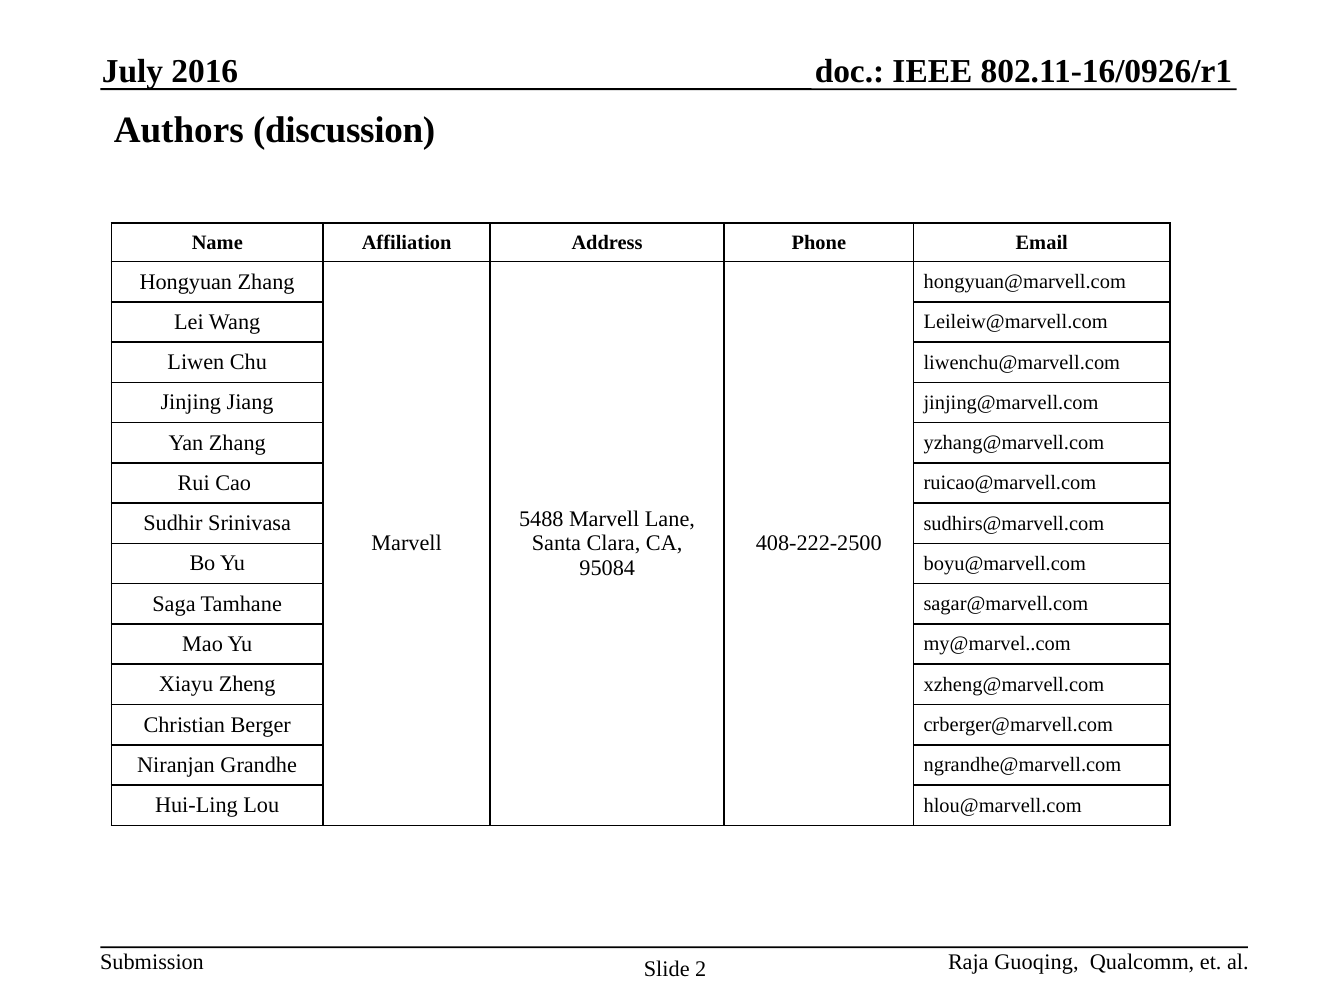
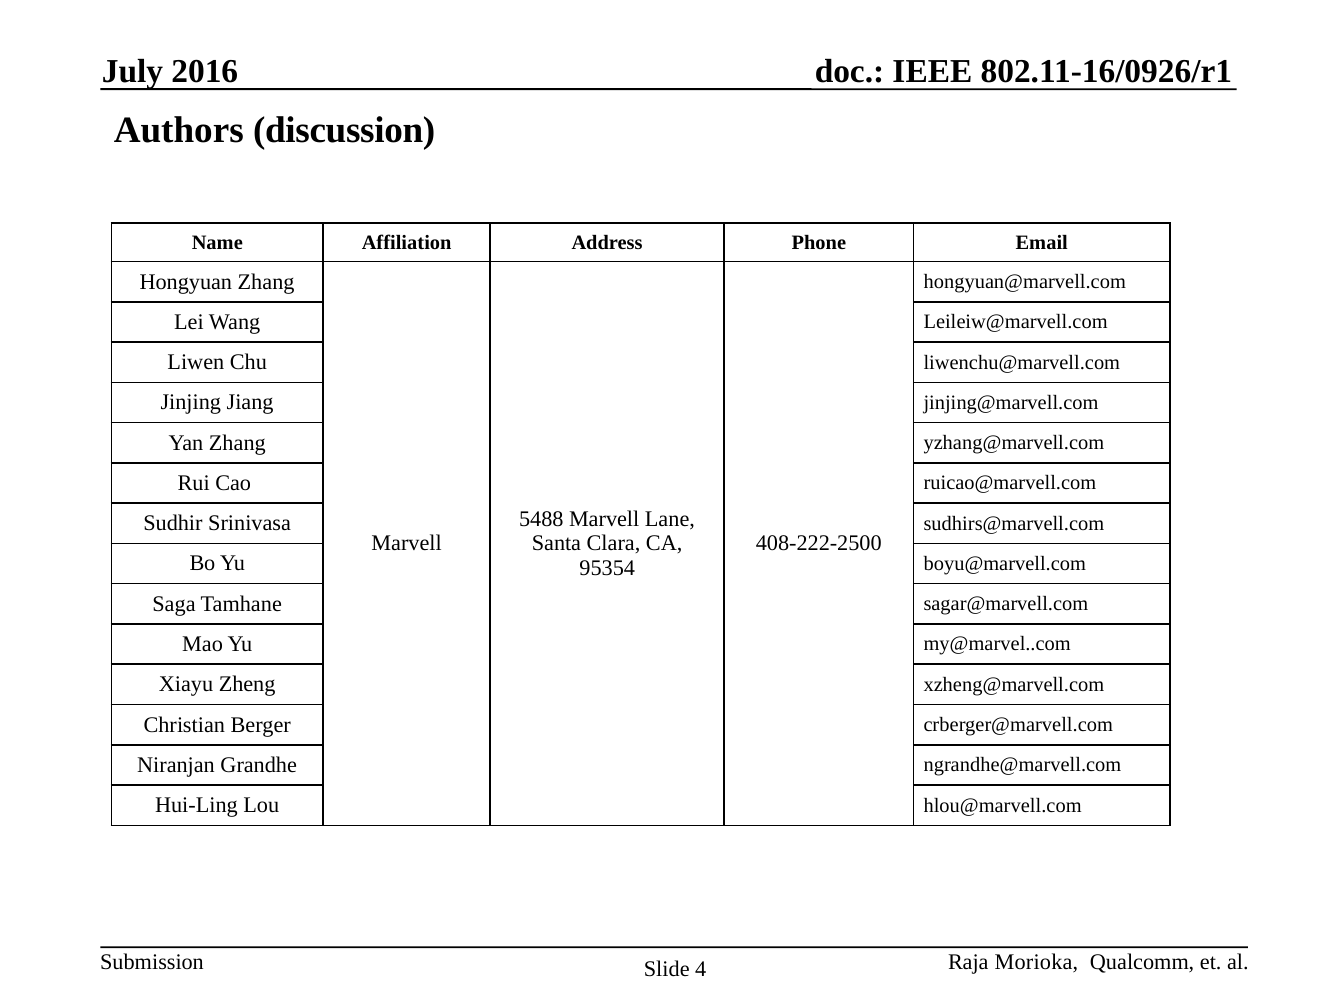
95084: 95084 -> 95354 (607, 568)
2: 2 -> 4 (701, 969)
Guoqing: Guoqing -> Morioka (1036, 962)
